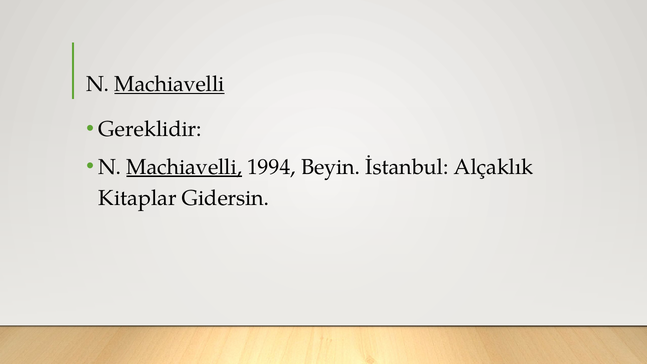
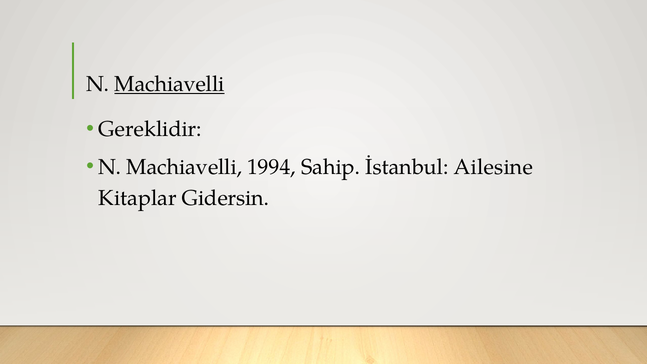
Machiavelli underline: present -> none (184, 167)
Beyin: Beyin -> Sahip (331, 167)
Alçaklık: Alçaklık -> Ailesine (493, 167)
